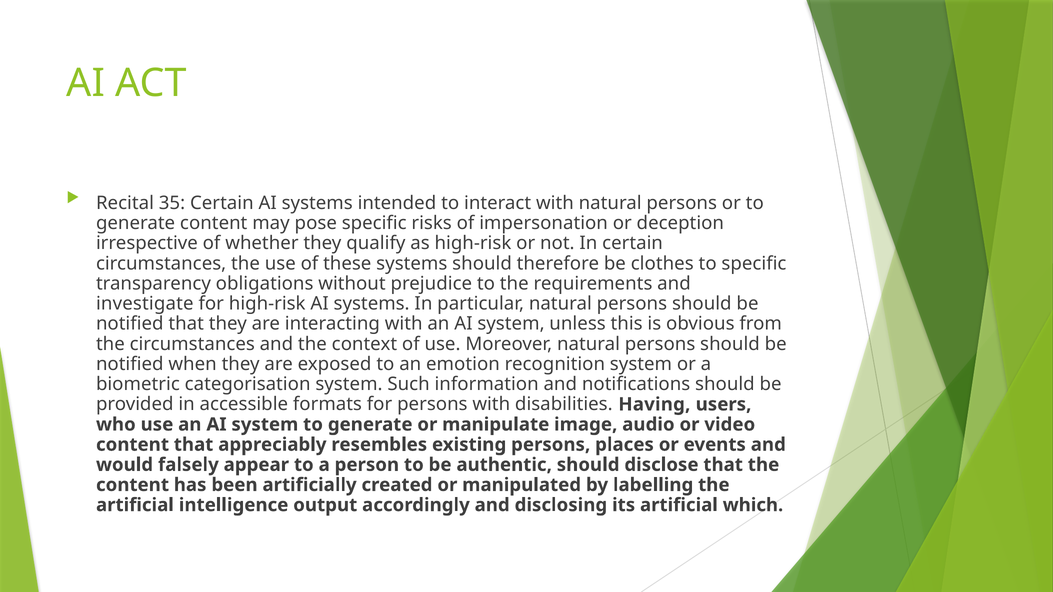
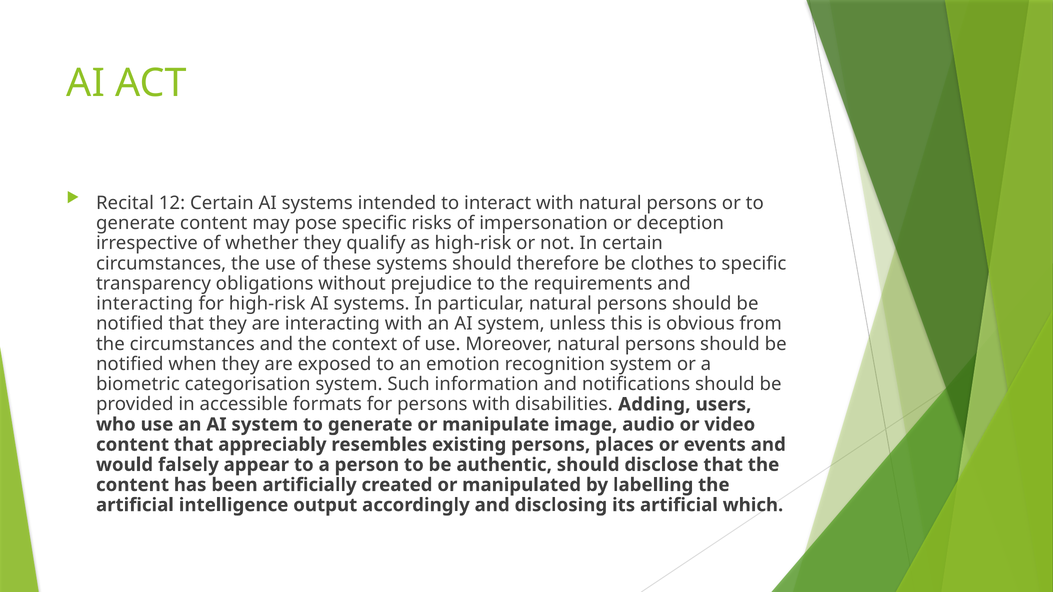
35: 35 -> 12 (172, 203)
investigate: investigate -> interacting (145, 304)
Having: Having -> Adding (654, 405)
